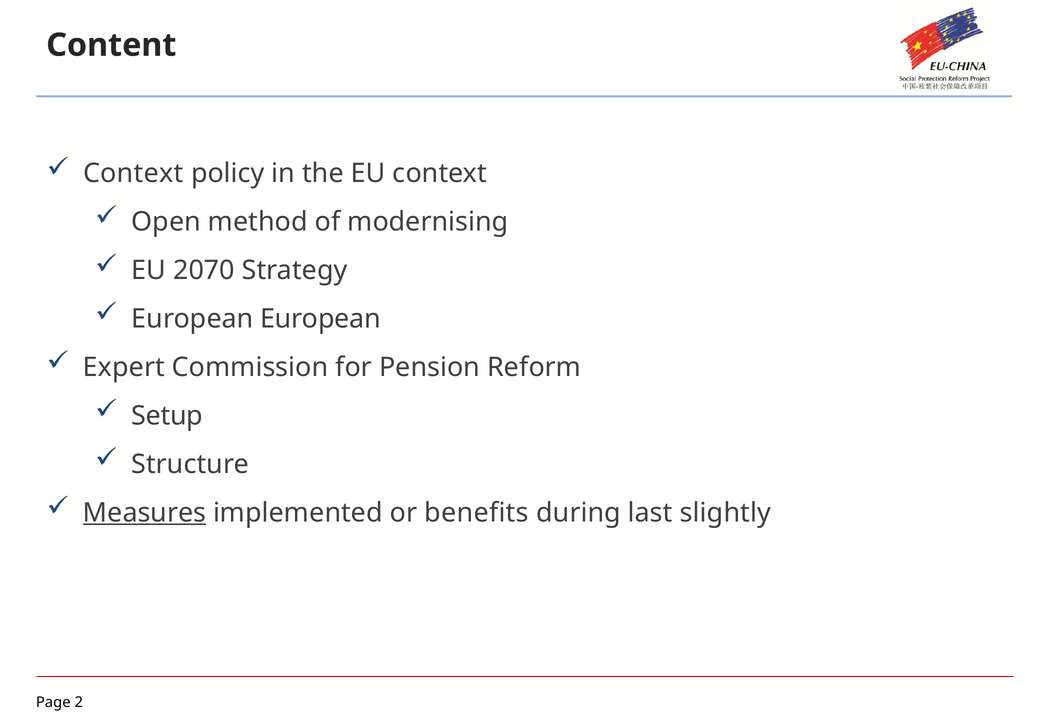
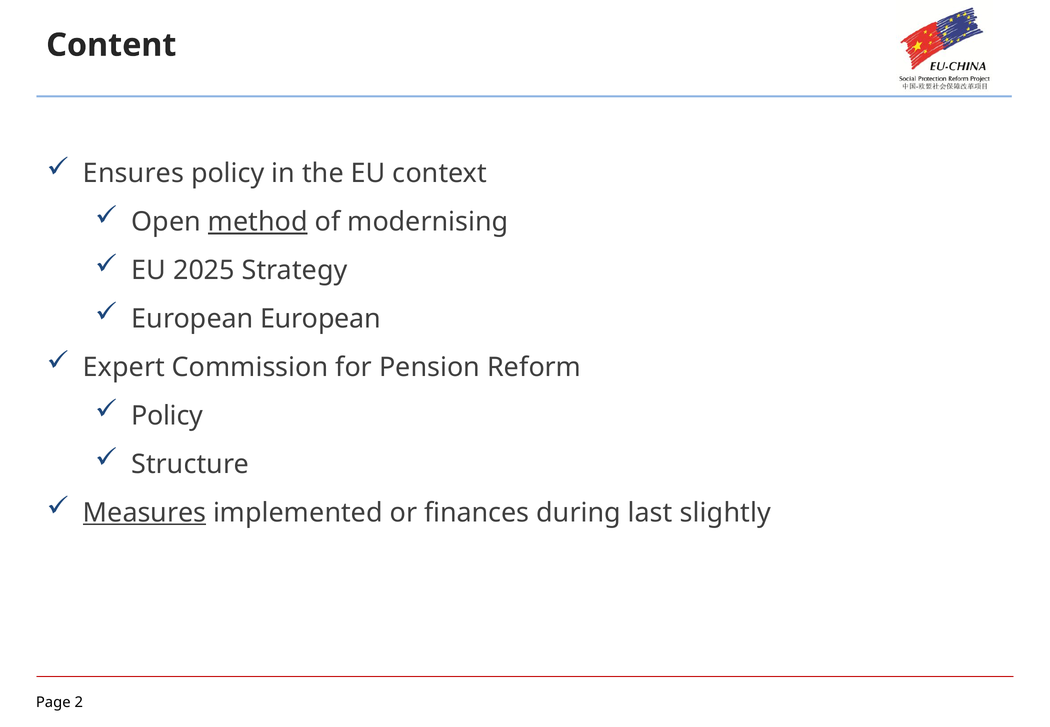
Context: Context -> Ensures (133, 173)
method underline: none -> present (258, 222)
2070: 2070 -> 2025 (204, 270)
Setup: Setup -> Policy (167, 416)
benefits: benefits -> finances (477, 513)
